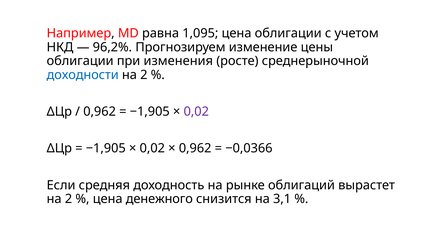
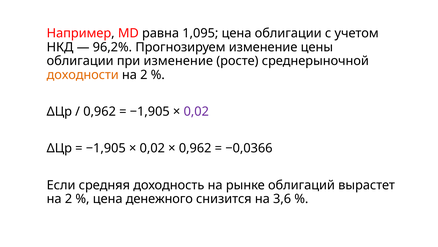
при изменения: изменения -> изменение (178, 61)
доходности colour: blue -> orange (83, 75)
3,1: 3,1 -> 3,6 (282, 198)
